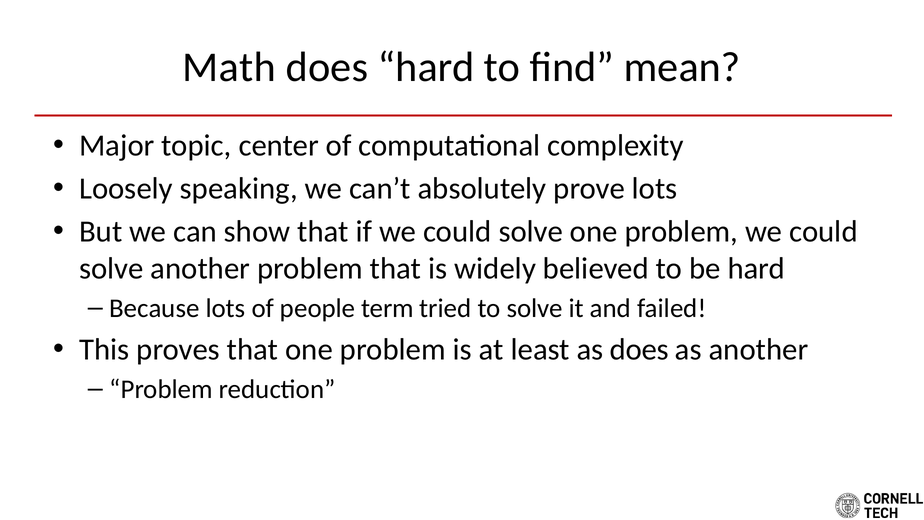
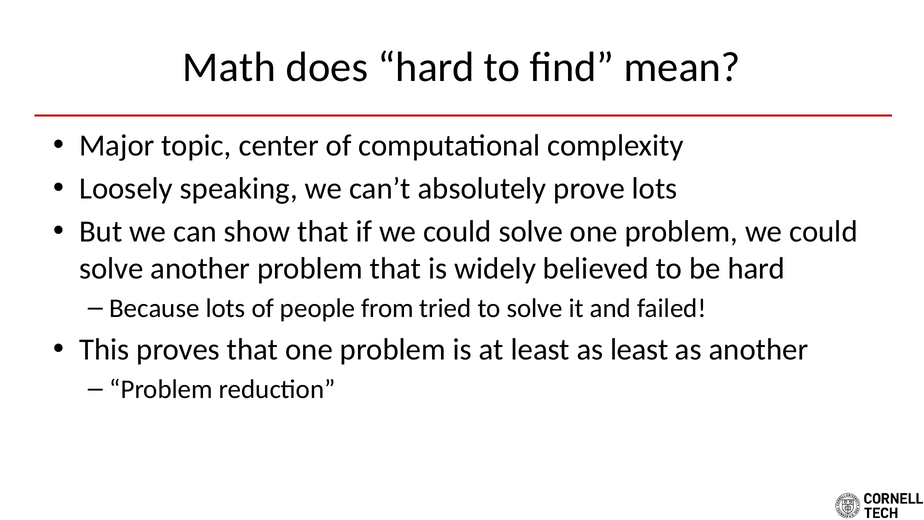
term: term -> from (388, 308)
as does: does -> least (639, 350)
